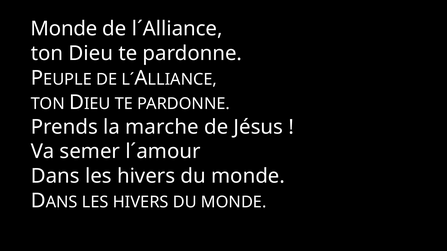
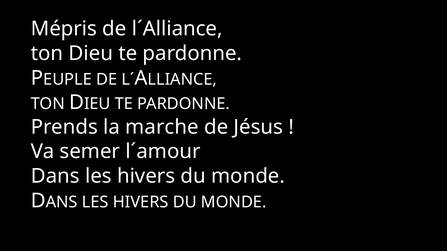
Monde: Monde -> Mépris (64, 29)
